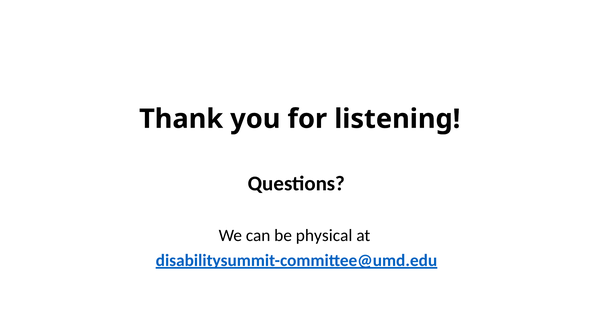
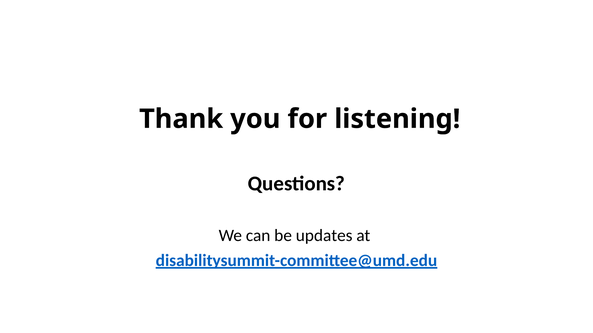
physical: physical -> updates (324, 236)
